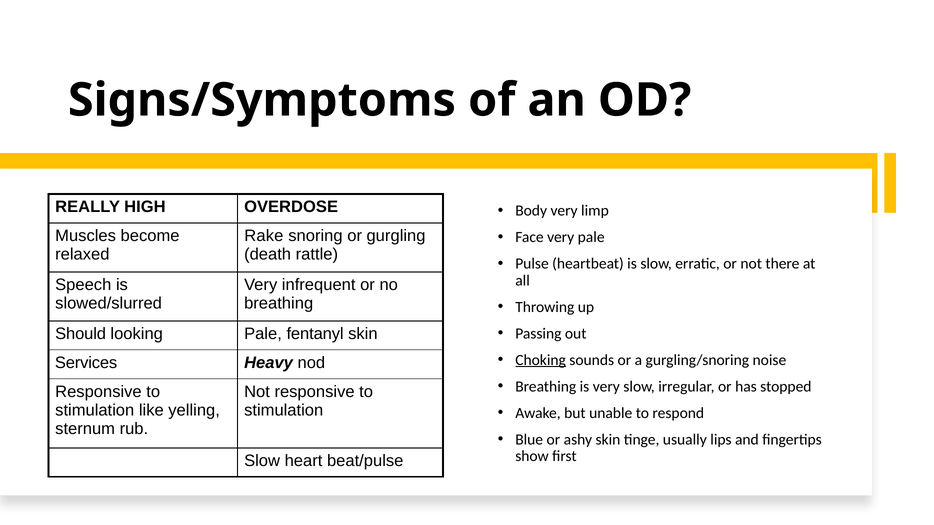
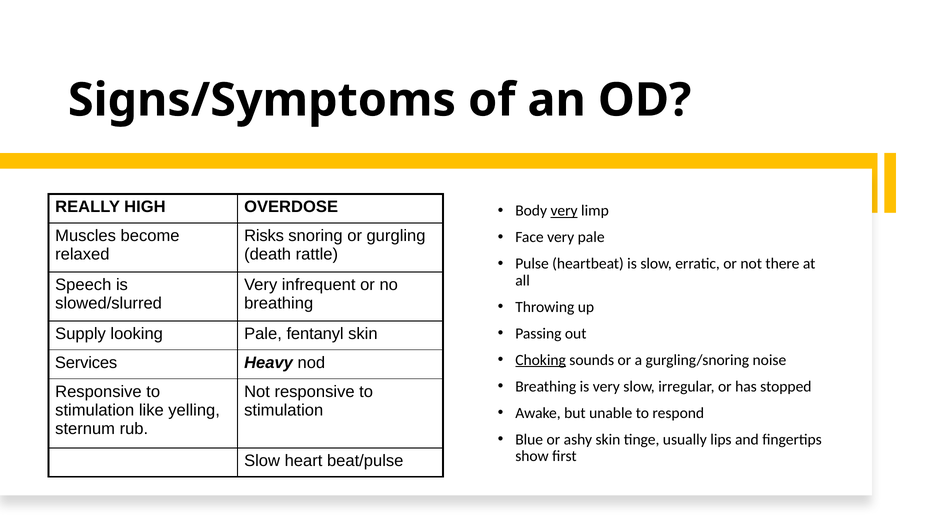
very underline: none -> present (564, 211)
Rake: Rake -> Risks (264, 236)
Should: Should -> Supply (81, 334)
